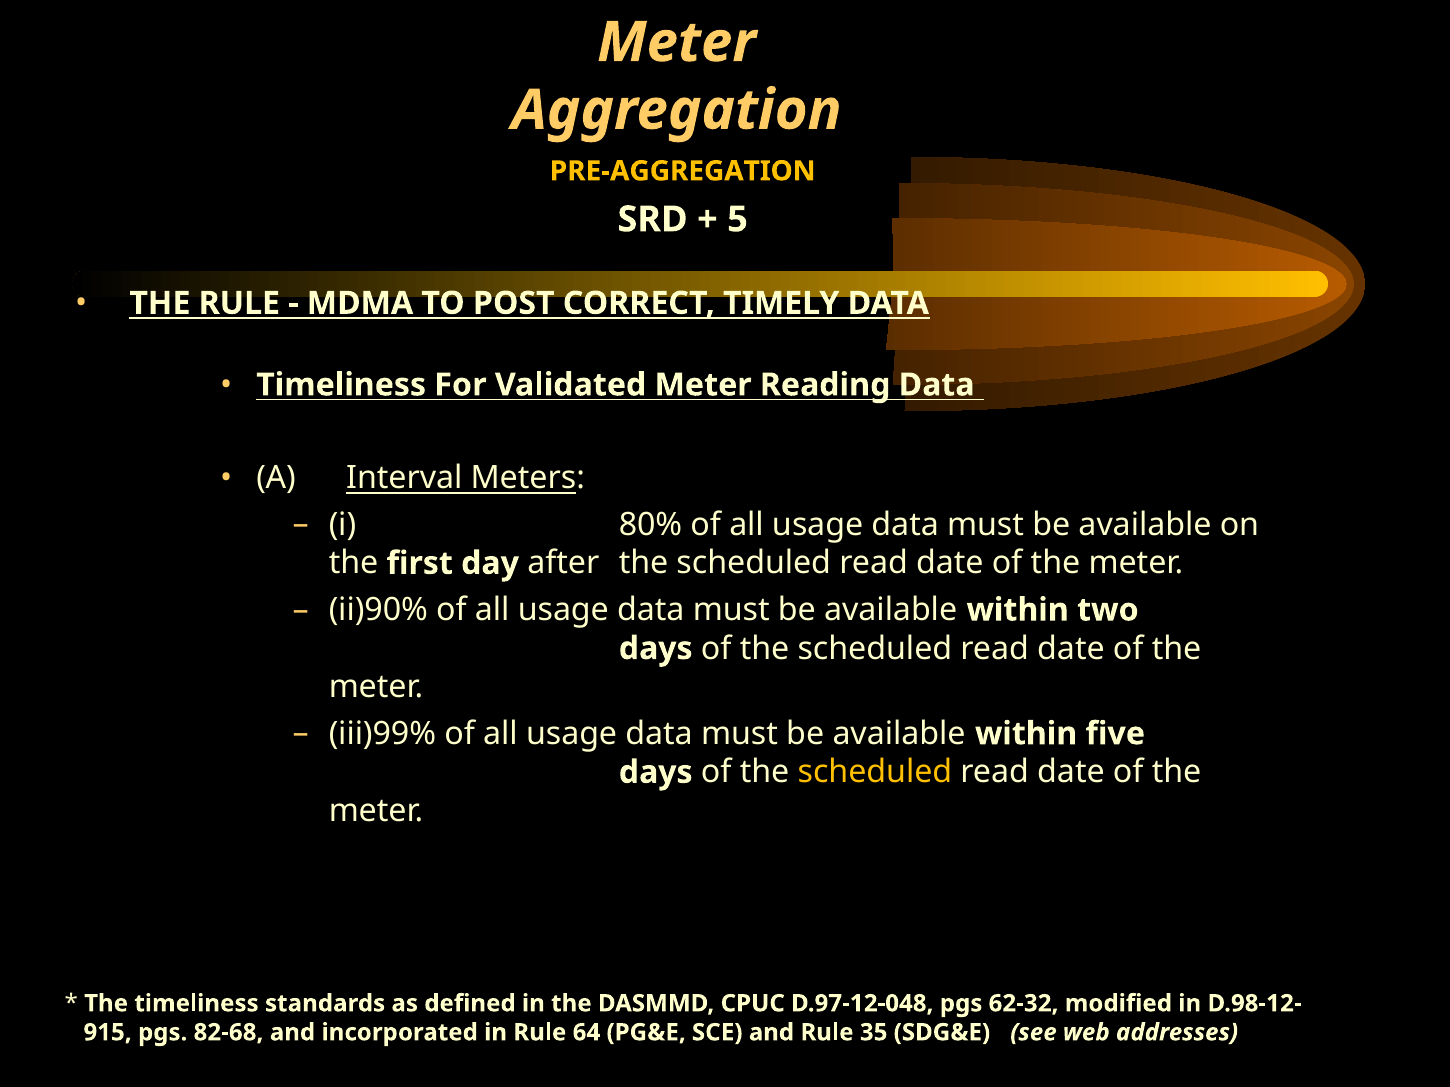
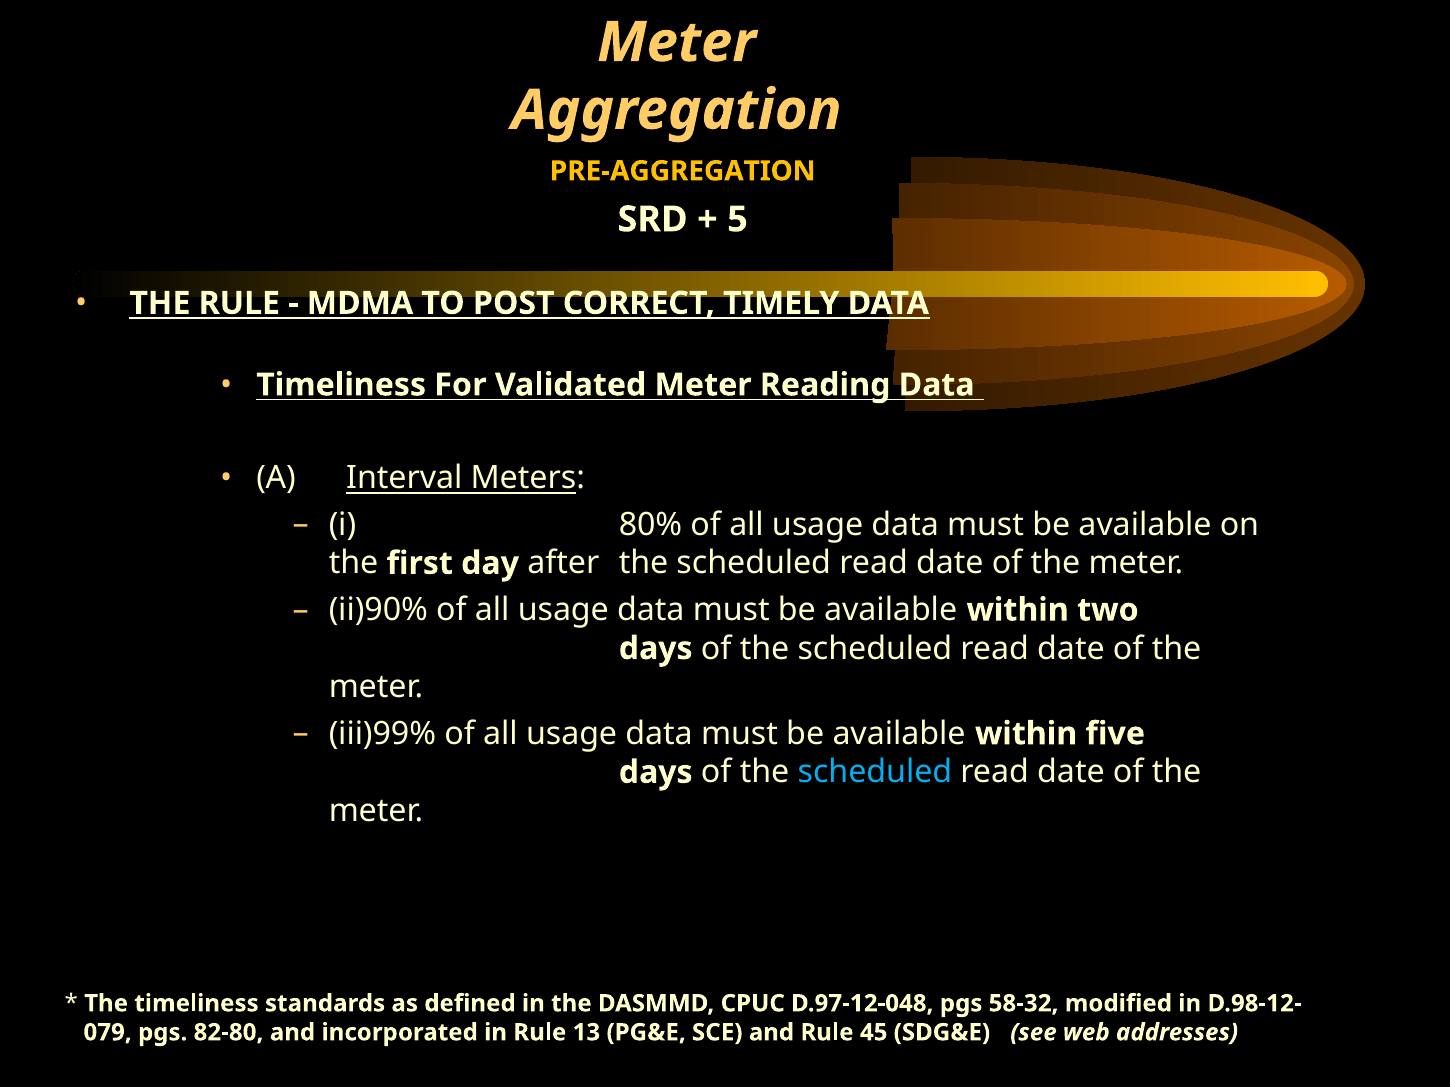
scheduled colour: yellow -> light blue (875, 773)
62-32: 62-32 -> 58-32 (1024, 1004)
915: 915 -> 079 (108, 1033)
82-68: 82-68 -> 82-80 (228, 1033)
64: 64 -> 13 (586, 1033)
35: 35 -> 45 (874, 1033)
